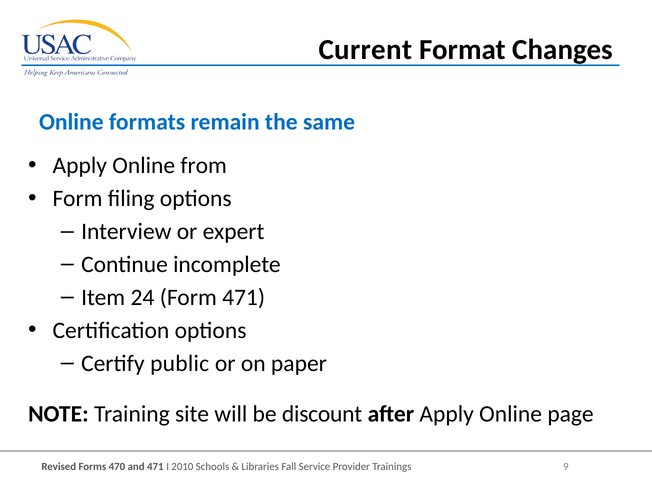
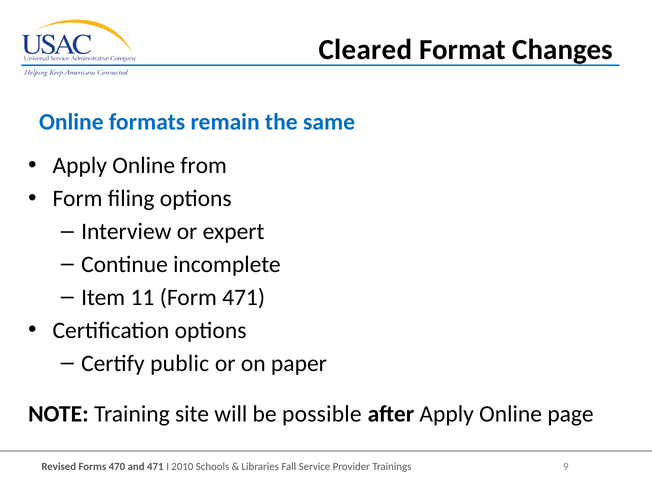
Current: Current -> Cleared (365, 50)
24: 24 -> 11 (142, 297)
discount: discount -> possible (322, 414)
